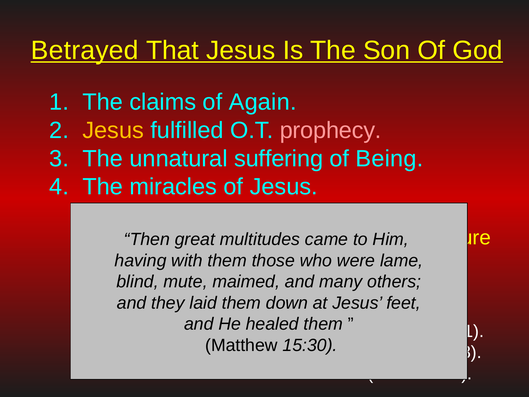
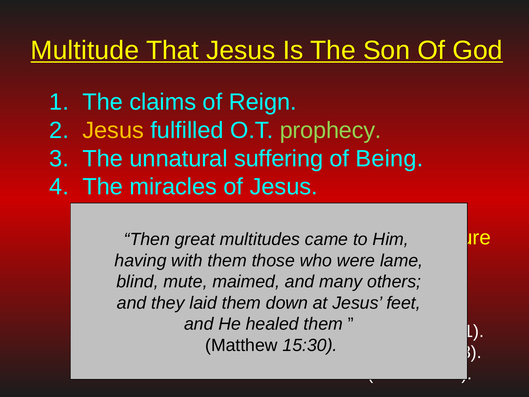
Betrayed: Betrayed -> Multitude (85, 50)
Again: Again -> Reign (263, 102)
prophecy colour: pink -> light green (331, 130)
